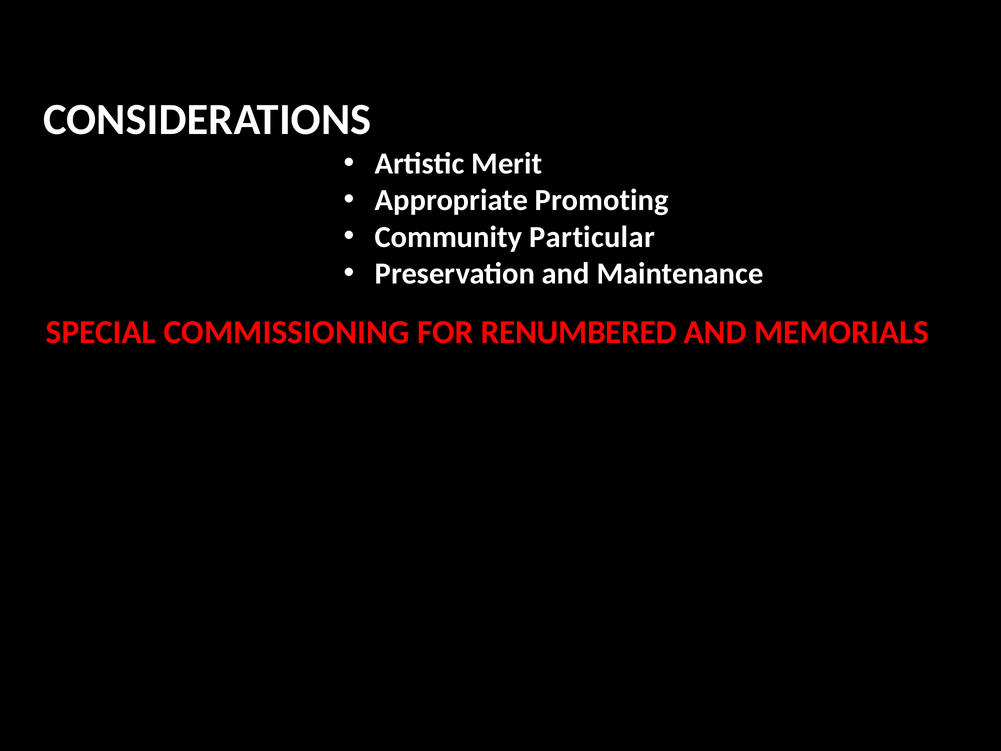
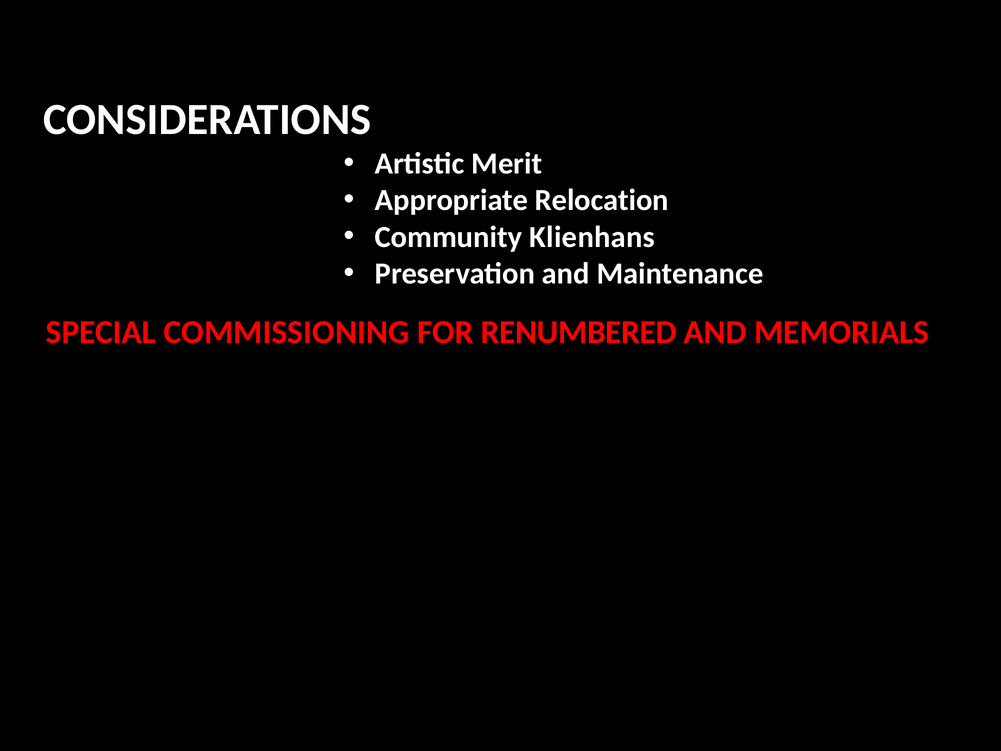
Promoting: Promoting -> Relocation (602, 200)
Particular: Particular -> Klienhans (592, 237)
